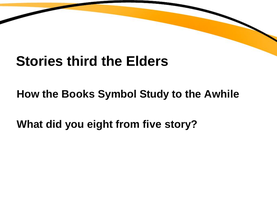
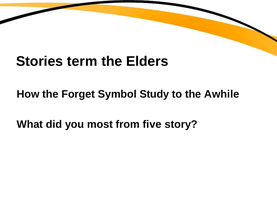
third: third -> term (82, 61)
Books: Books -> Forget (78, 94)
eight: eight -> most (100, 124)
